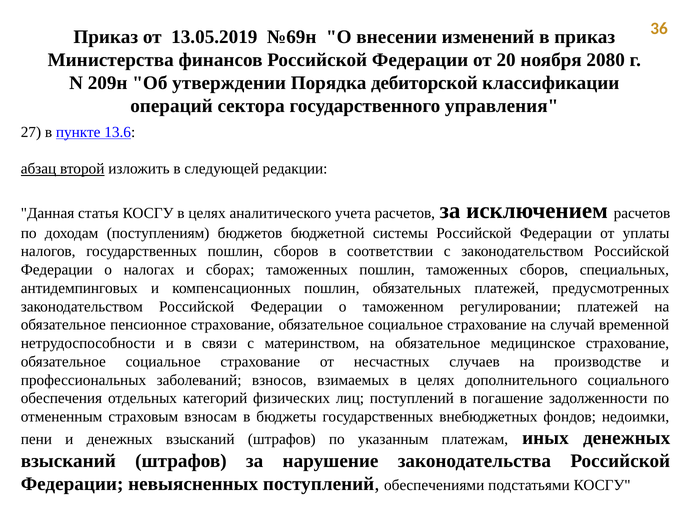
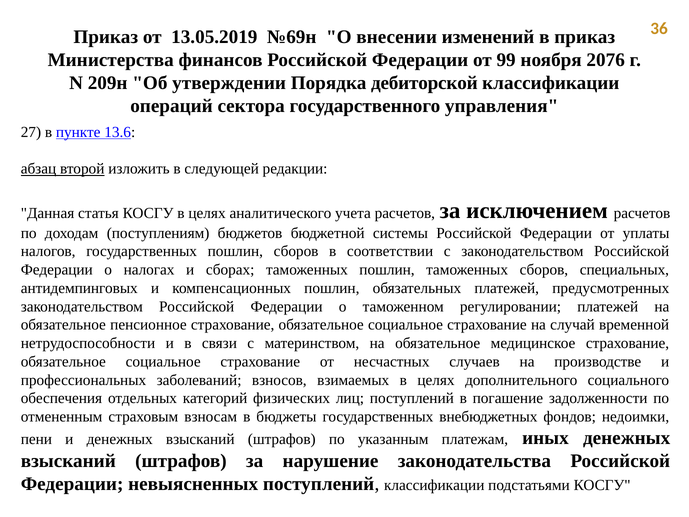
20: 20 -> 99 (506, 60)
2080: 2080 -> 2076 (606, 60)
поступлений обеспечениями: обеспечениями -> классификации (434, 485)
